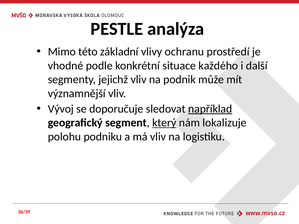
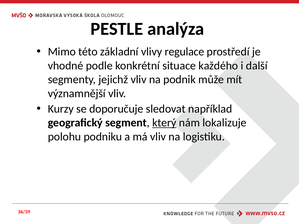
ochranu: ochranu -> regulace (185, 52)
Vývoj: Vývoj -> Kurzy (61, 109)
například underline: present -> none (210, 109)
